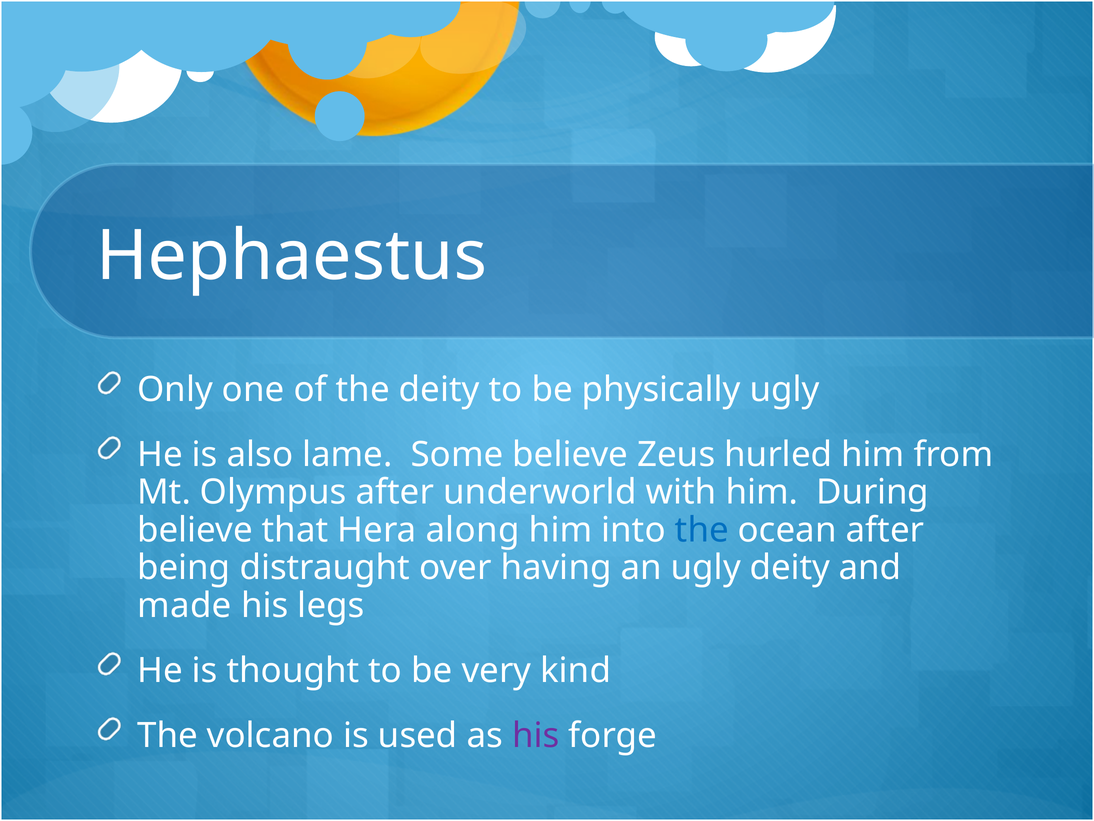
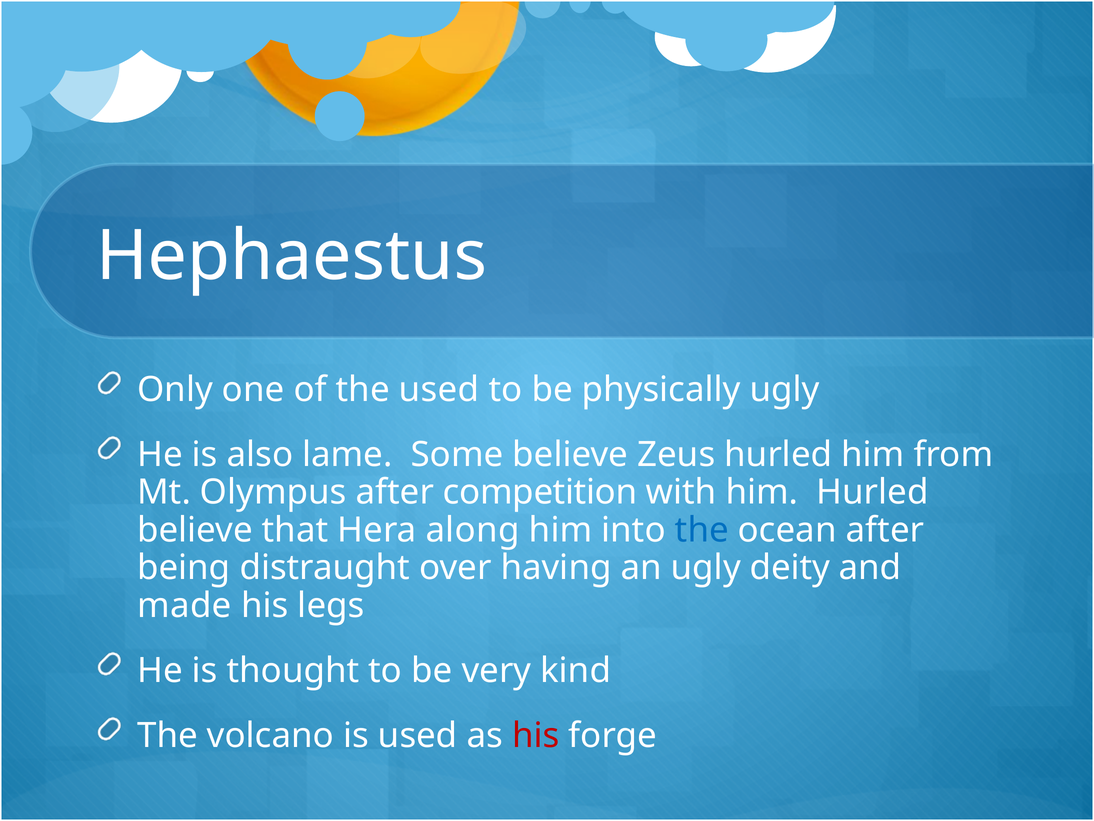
the deity: deity -> used (439, 389)
underworld: underworld -> competition (540, 492)
him During: During -> Hurled (873, 492)
his colour: purple -> red (536, 735)
